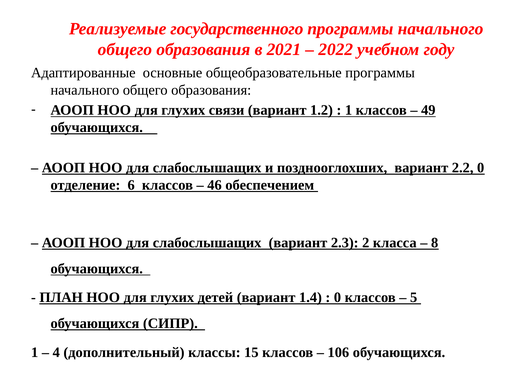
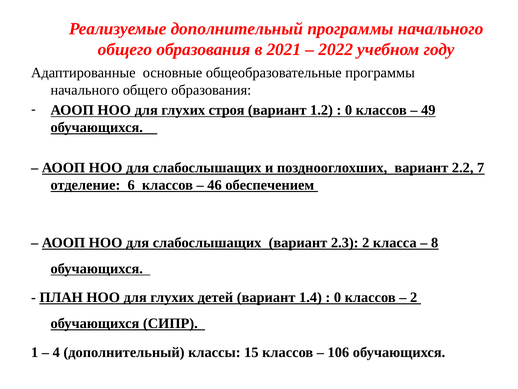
Реализуемые государственного: государственного -> дополнительный (237, 29)
связи: связи -> строя (227, 110)
1: 1 -> 0 (349, 110)
2.2 0: 0 -> 7 (481, 168)
5: 5 -> 2 (414, 297)
